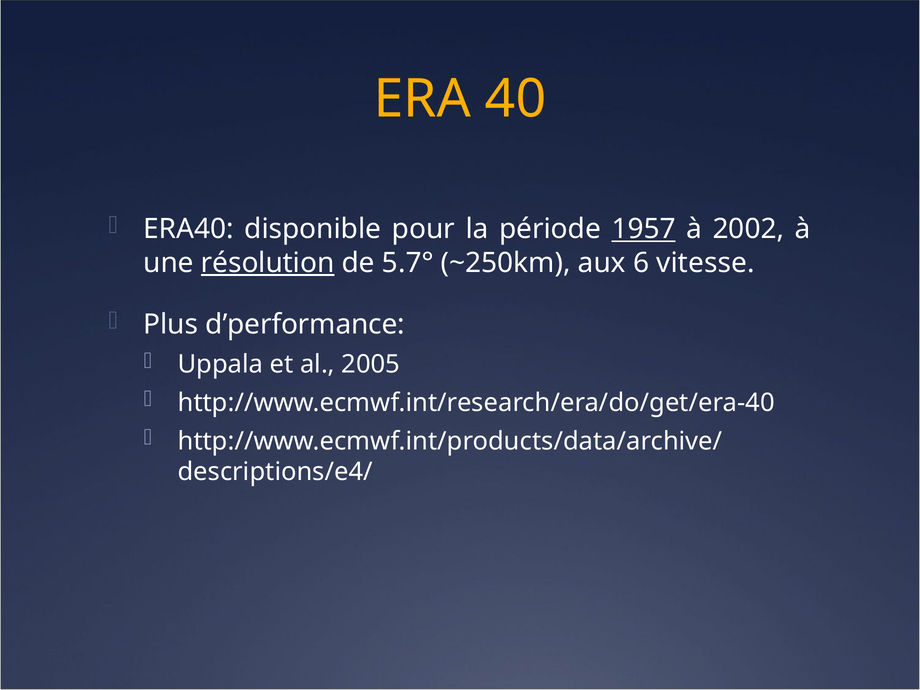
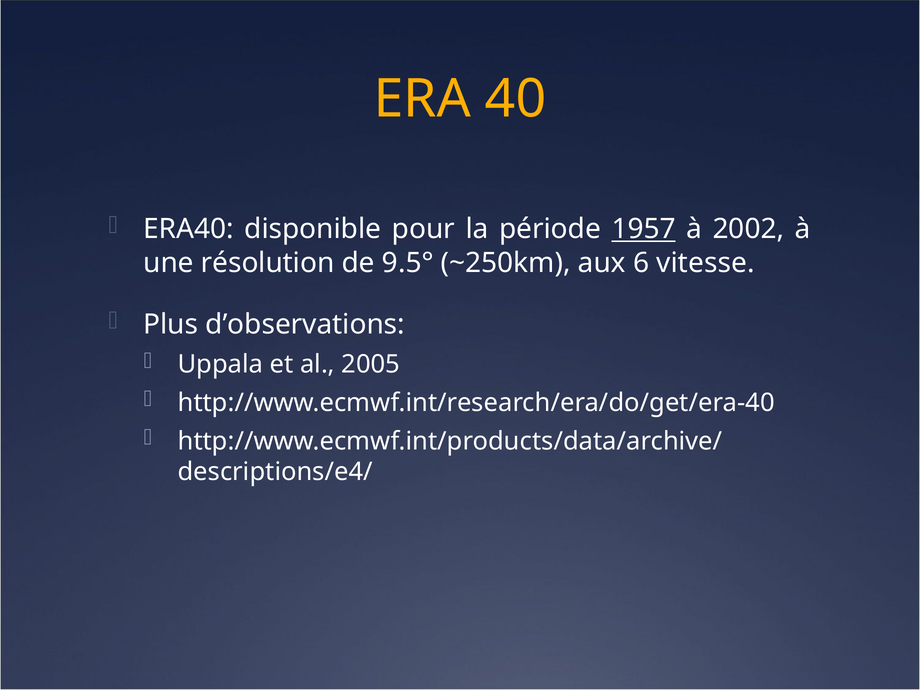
résolution underline: present -> none (268, 263)
5.7°: 5.7° -> 9.5° (408, 263)
d’performance: d’performance -> d’observations (305, 325)
